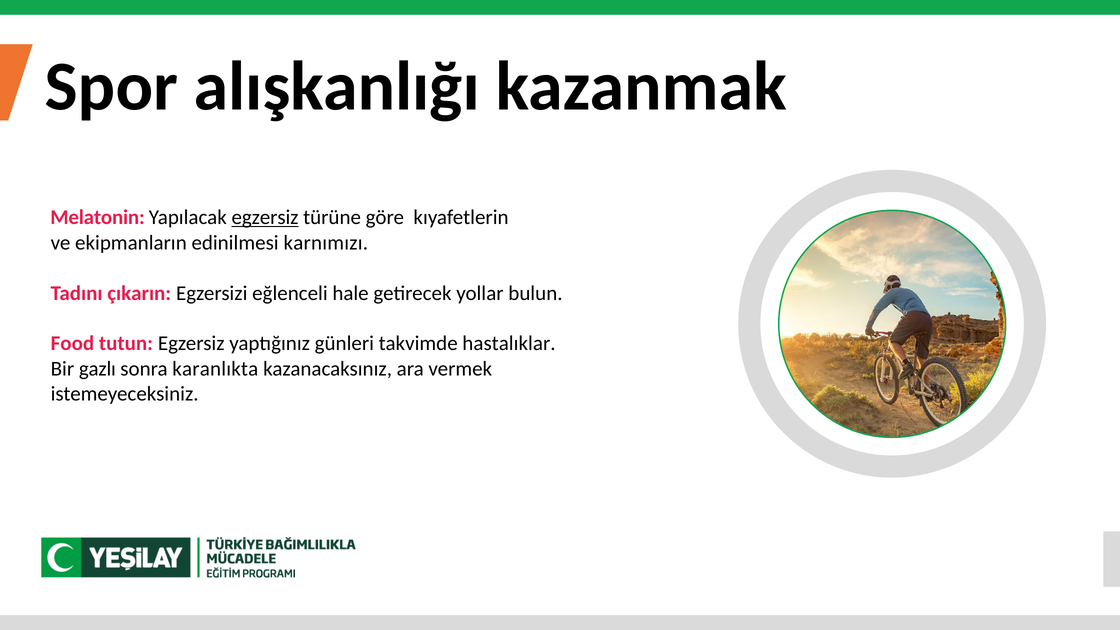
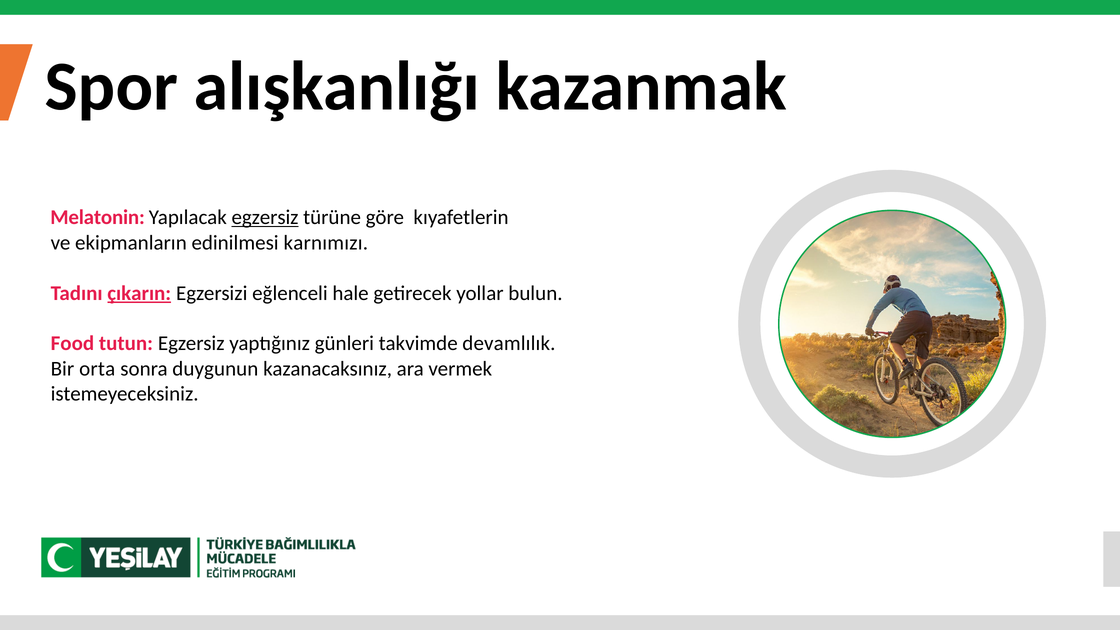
çıkarın underline: none -> present (139, 293)
hastalıklar: hastalıklar -> devamlılık (509, 344)
gazlı: gazlı -> orta (97, 369)
karanlıkta: karanlıkta -> duygunun (215, 369)
